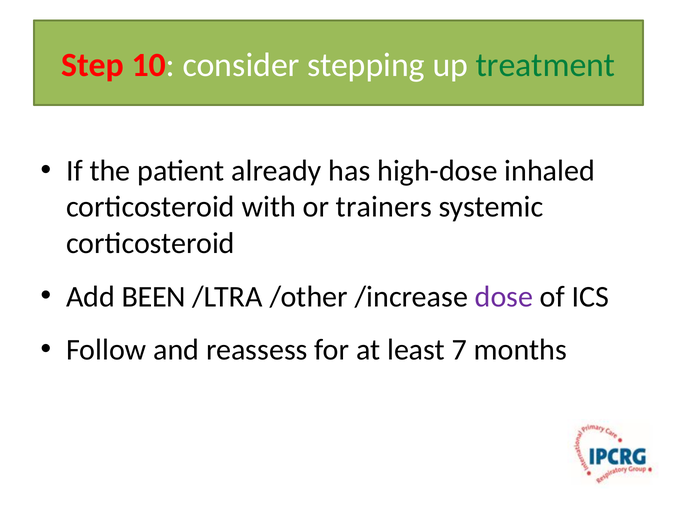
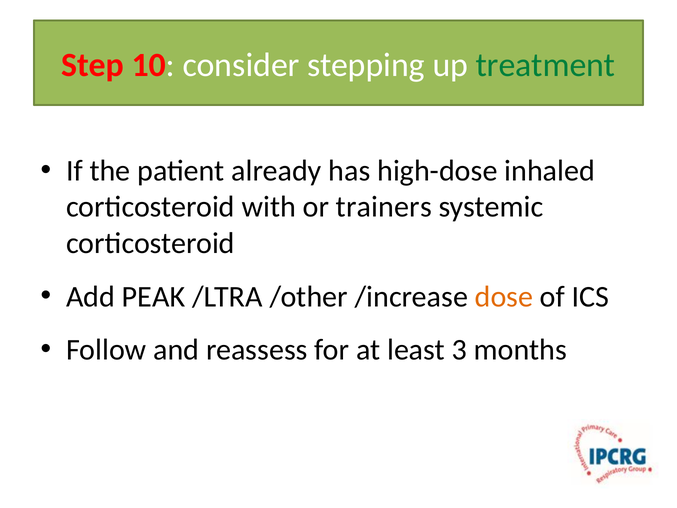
BEEN: BEEN -> PEAK (154, 296)
dose colour: purple -> orange (504, 296)
7: 7 -> 3 (459, 350)
